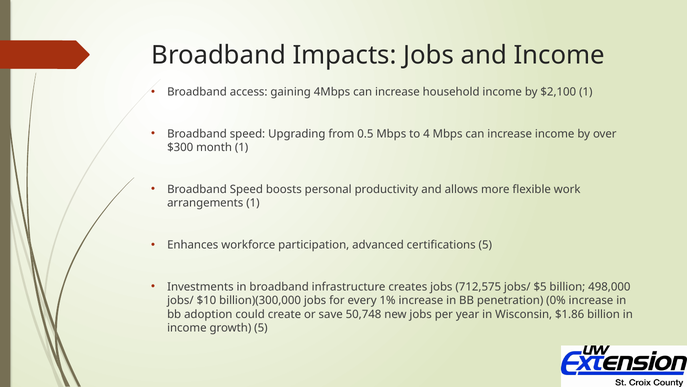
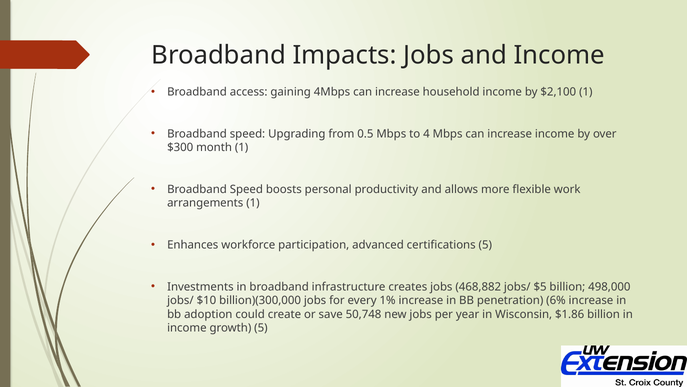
712,575: 712,575 -> 468,882 (478, 286)
0%: 0% -> 6% (556, 300)
